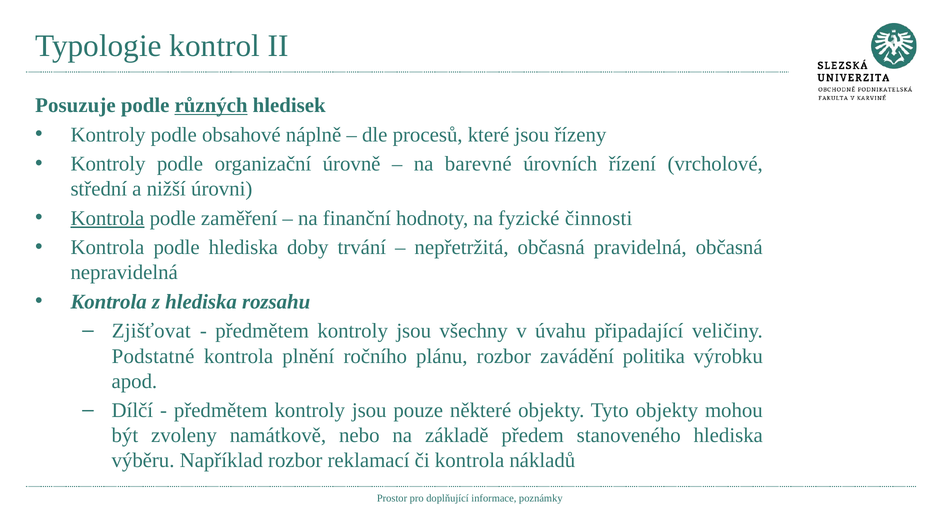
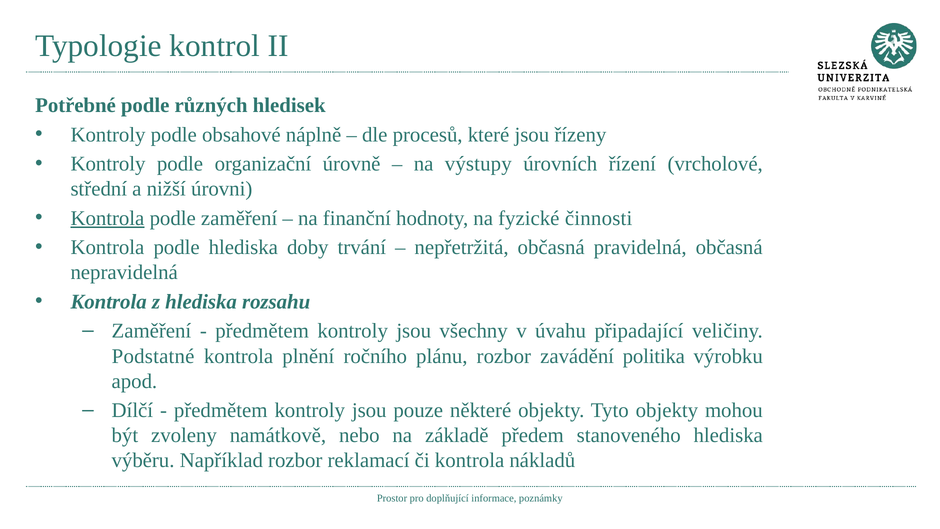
Posuzuje: Posuzuje -> Potřebné (76, 105)
různých underline: present -> none (211, 105)
barevné: barevné -> výstupy (478, 164)
Zjišťovat: Zjišťovat -> Zaměření (151, 331)
